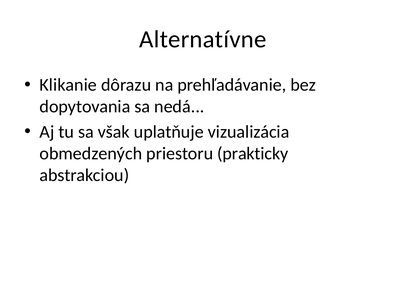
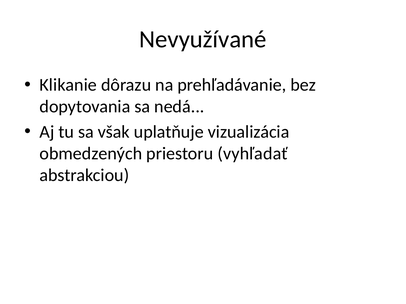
Alternatívne: Alternatívne -> Nevyužívané (203, 39)
prakticky: prakticky -> vyhľadať (253, 154)
